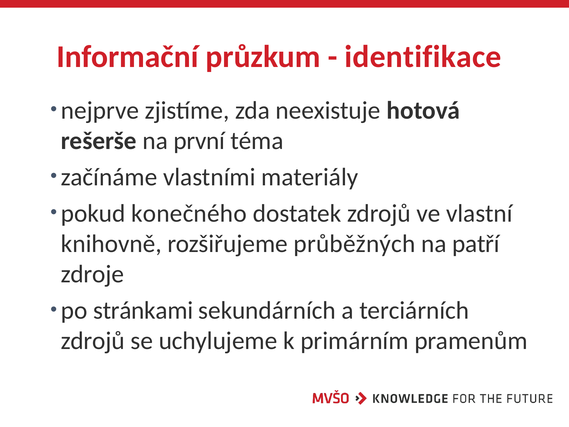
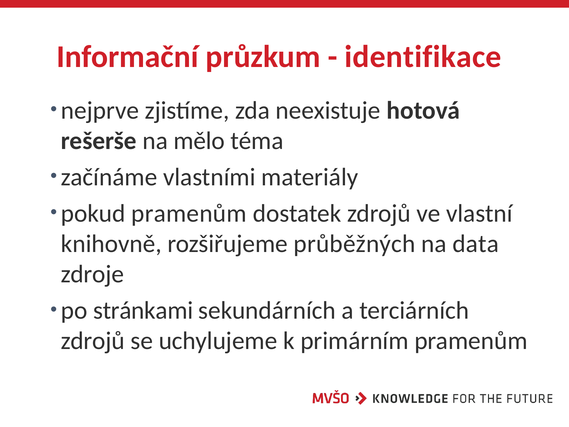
první: první -> mělo (199, 141)
pokud konečného: konečného -> pramenům (189, 213)
patří: patří -> data (476, 244)
